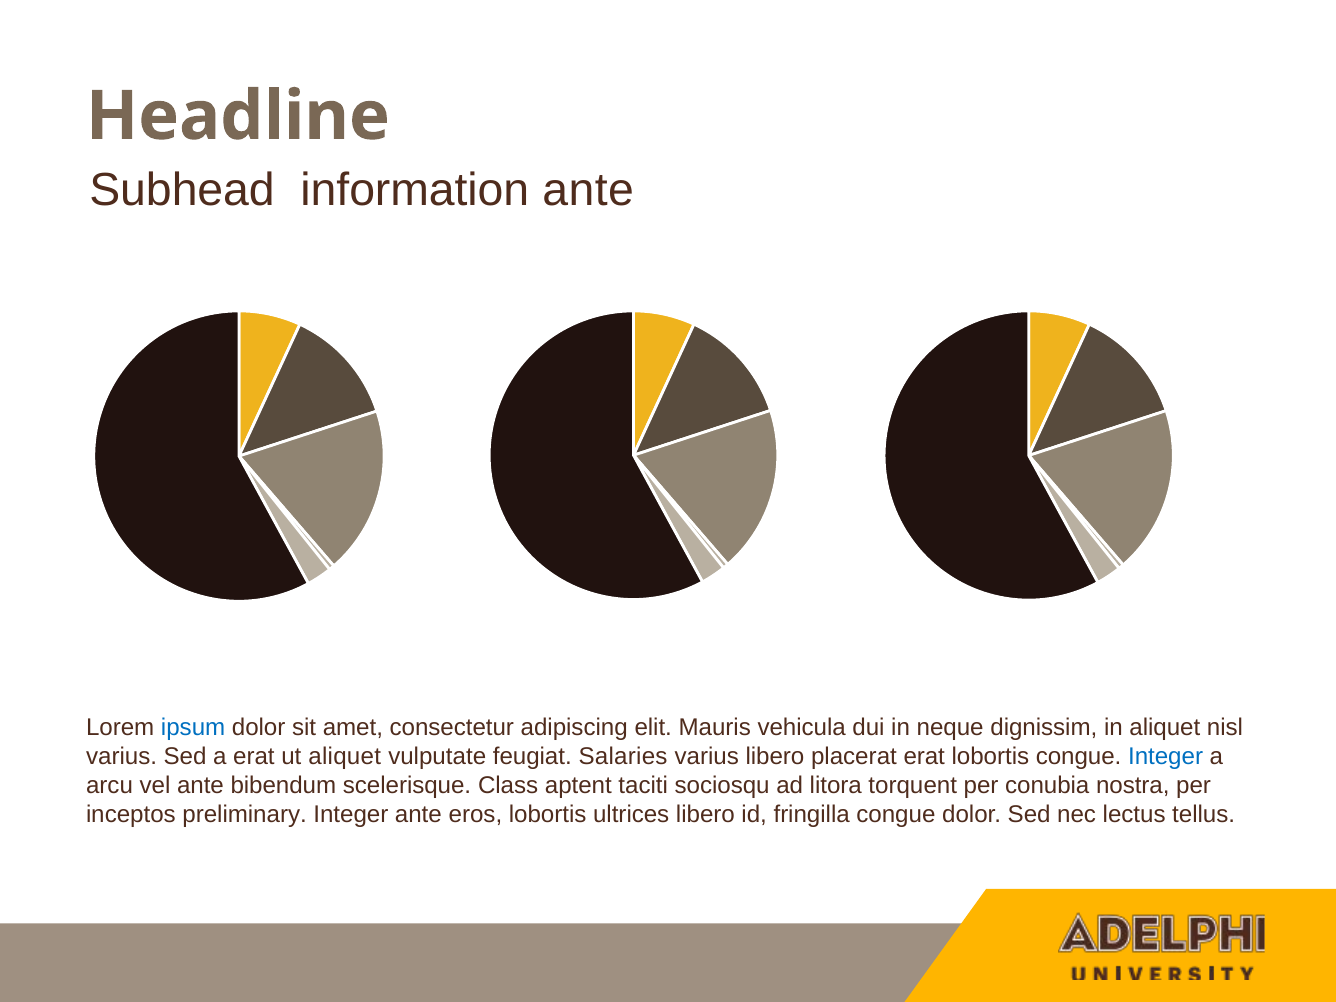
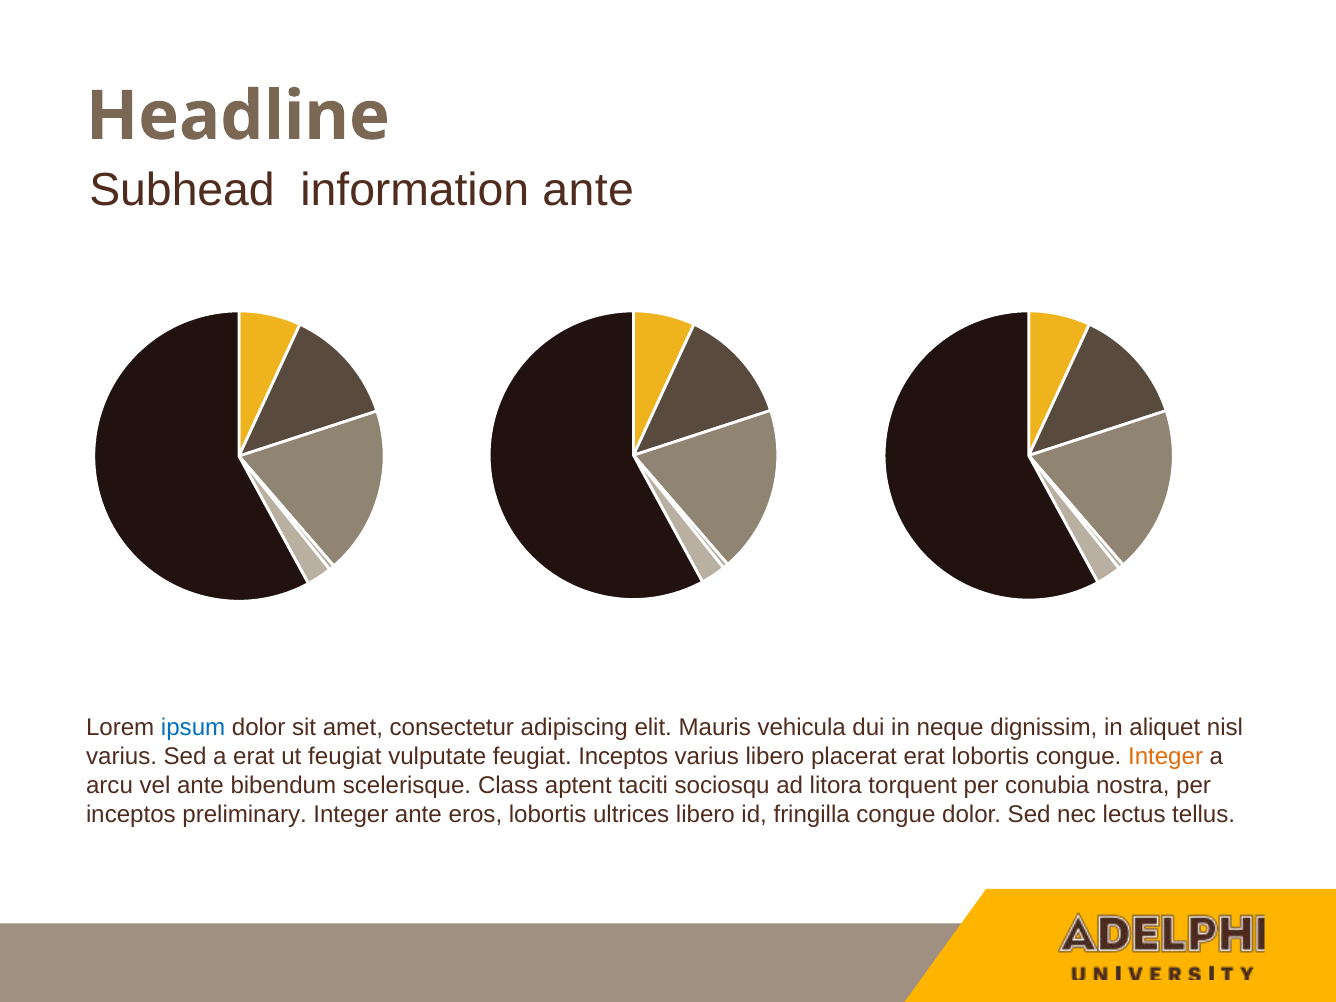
ut aliquet: aliquet -> feugiat (345, 756)
feugiat Salaries: Salaries -> Inceptos (623, 756)
Integer colour: blue -> orange (1166, 756)
